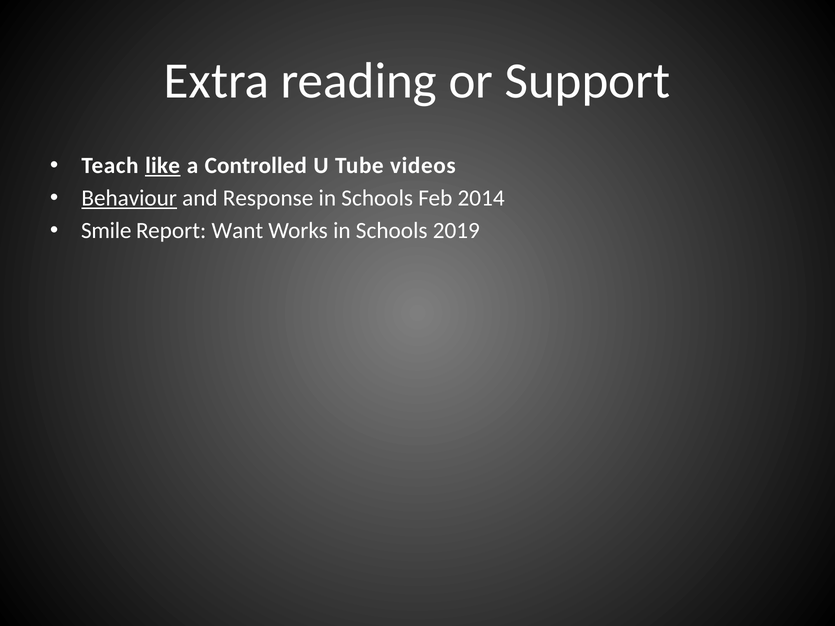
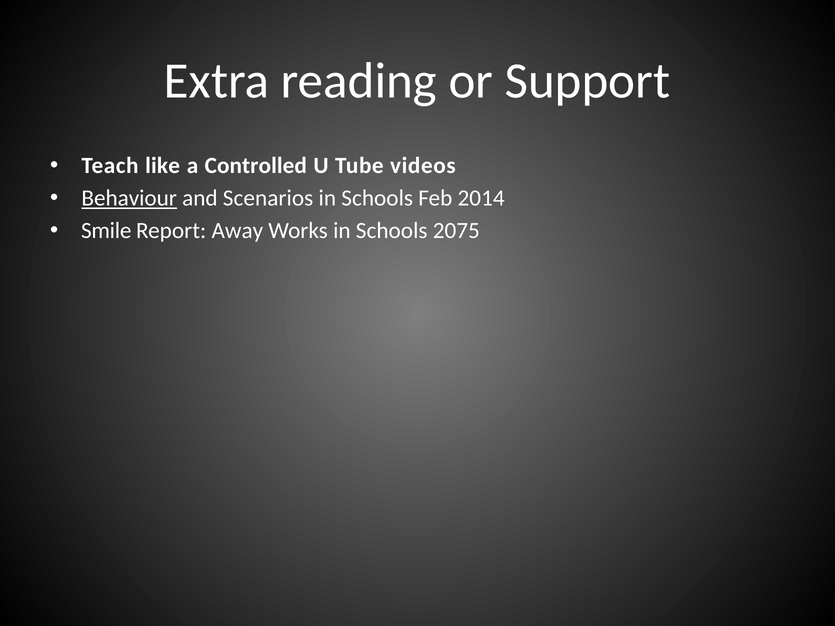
like underline: present -> none (163, 166)
Response: Response -> Scenarios (268, 198)
Want: Want -> Away (237, 231)
2019: 2019 -> 2075 (456, 231)
